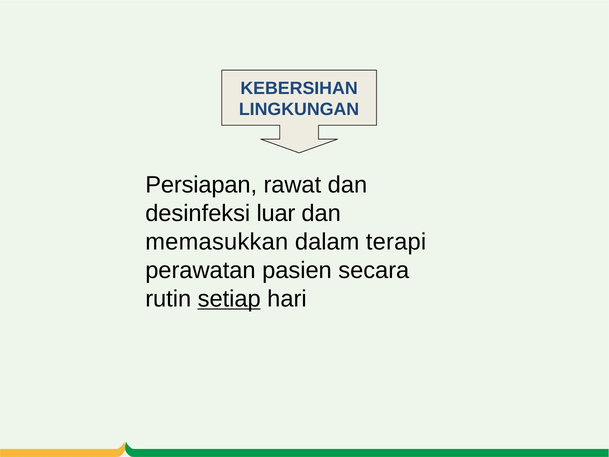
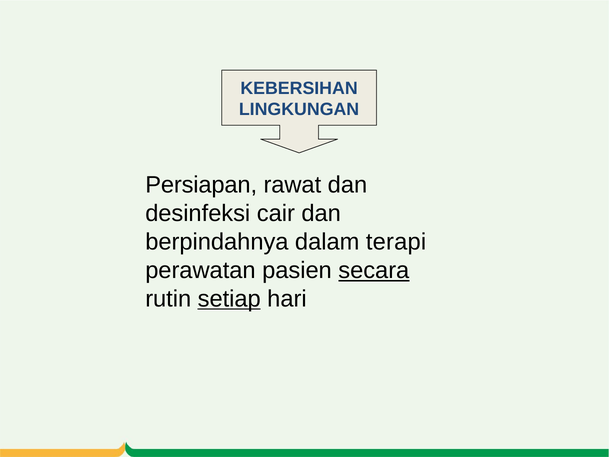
luar: luar -> cair (276, 213)
memasukkan: memasukkan -> berpindahnya (217, 242)
secara underline: none -> present (374, 270)
